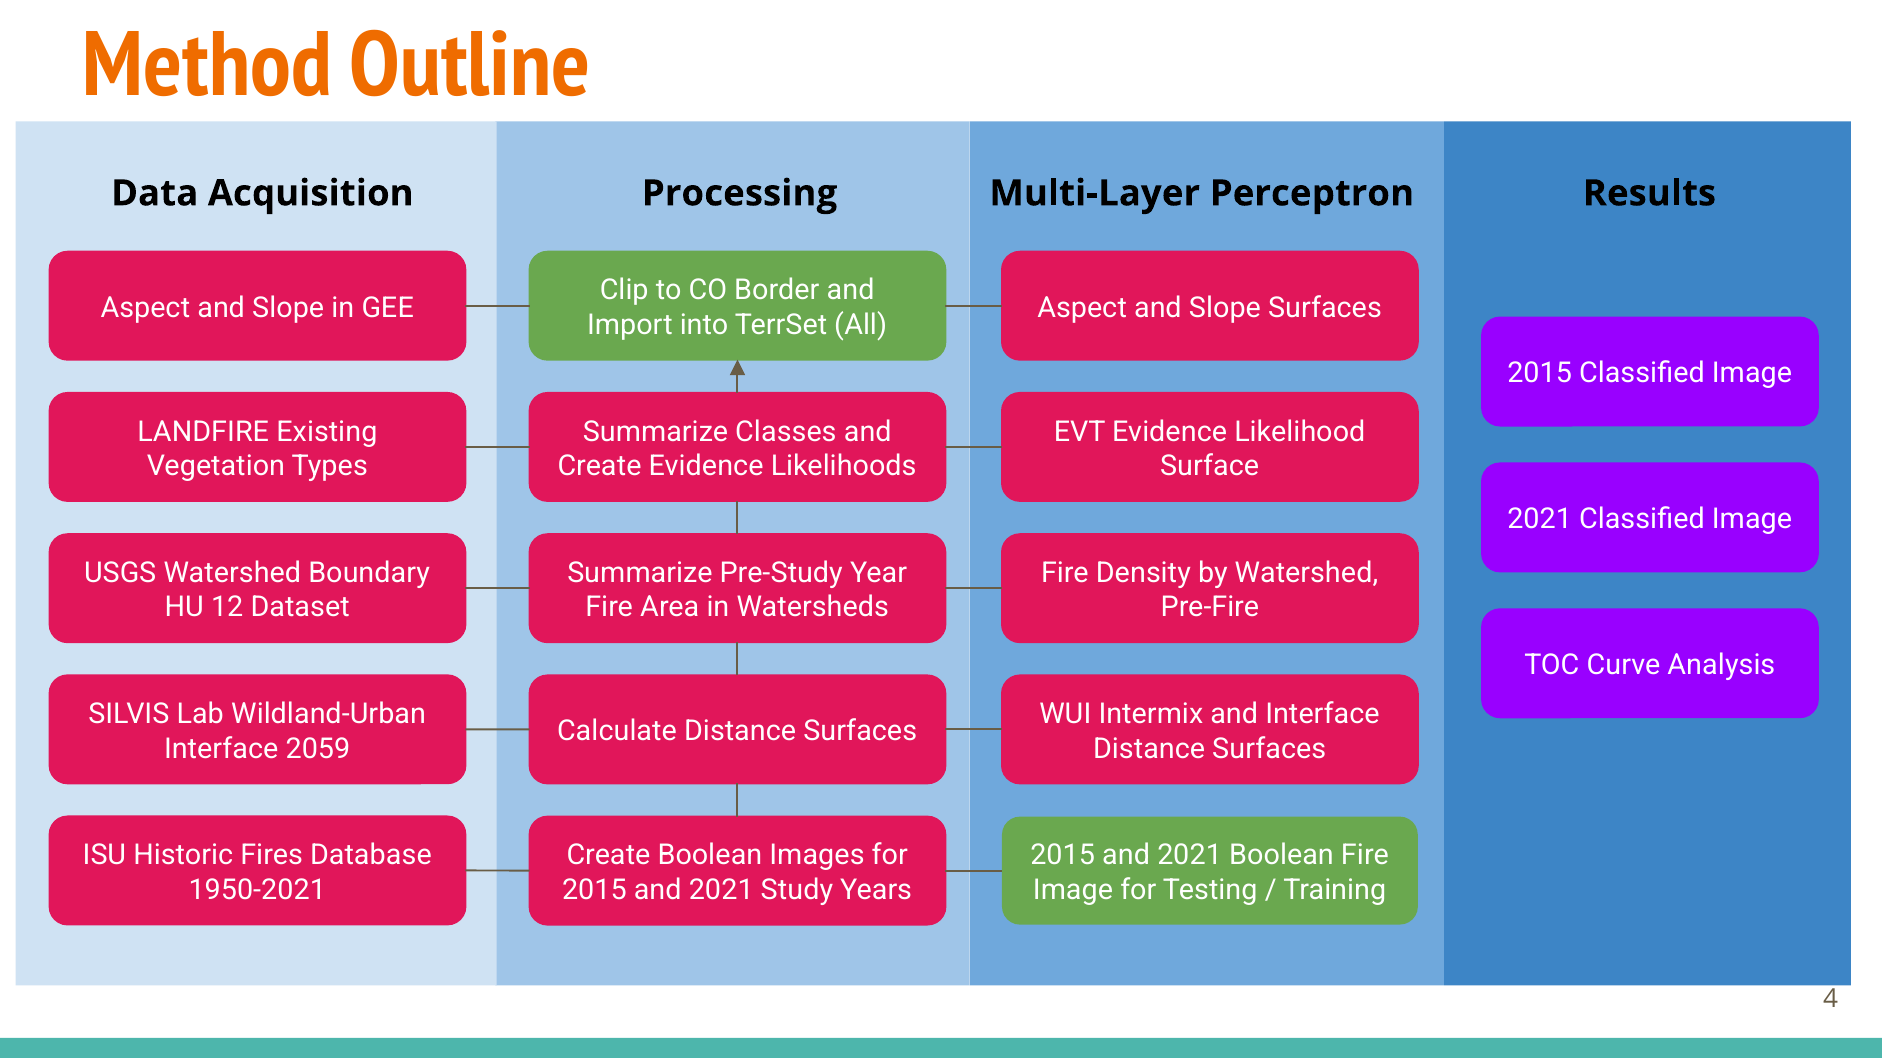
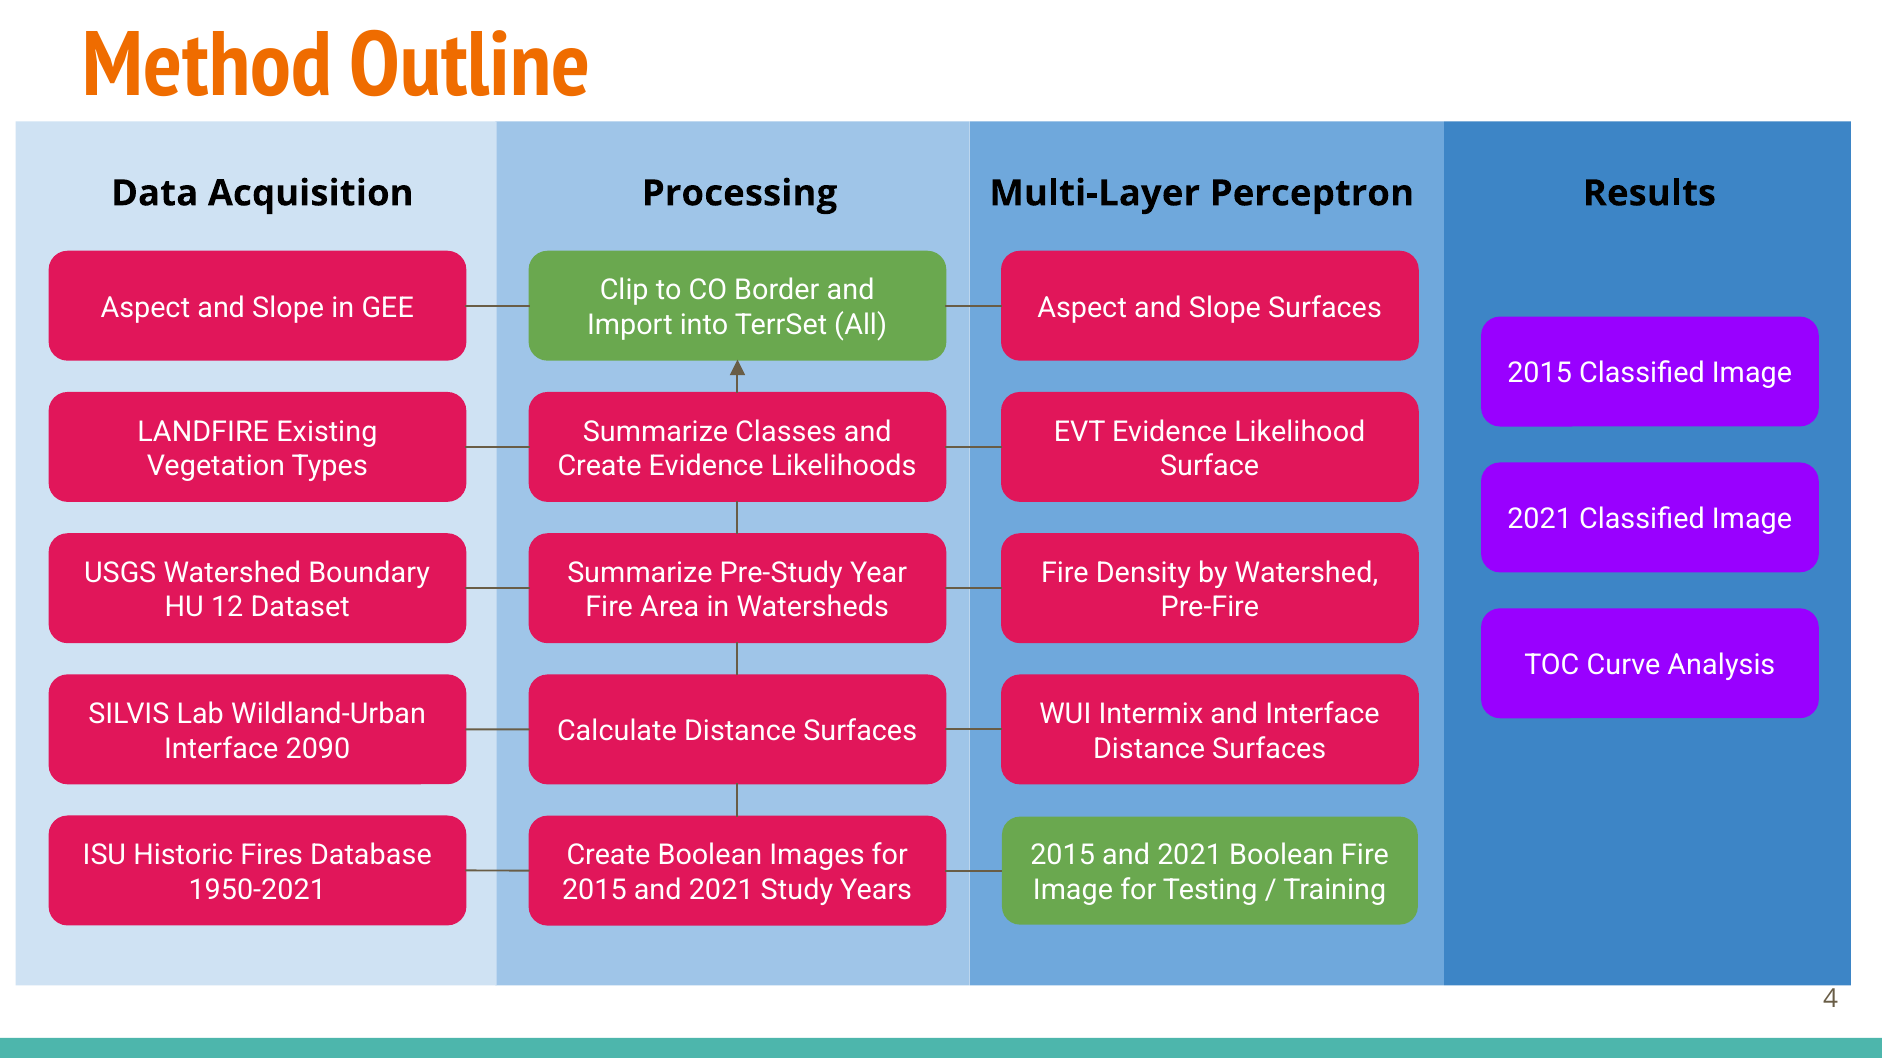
2059: 2059 -> 2090 (318, 749)
